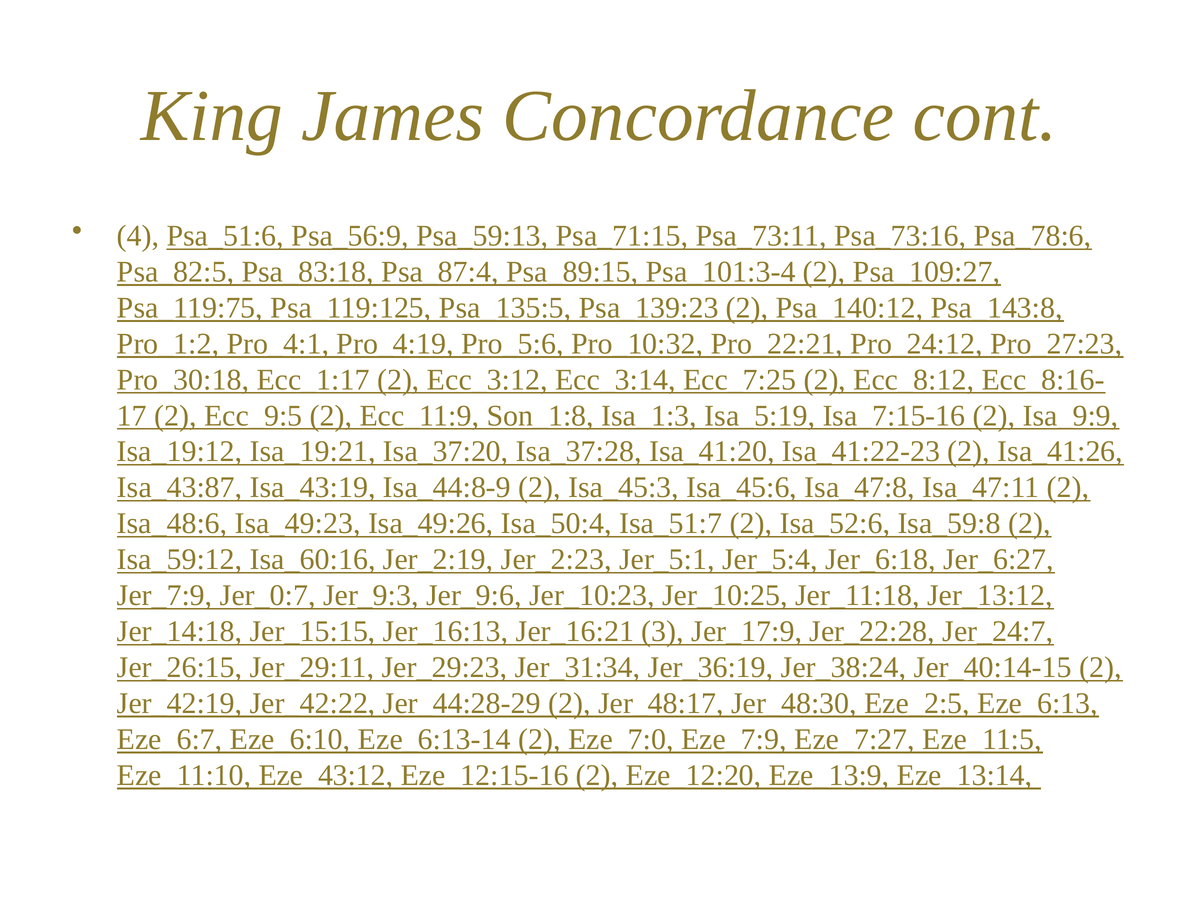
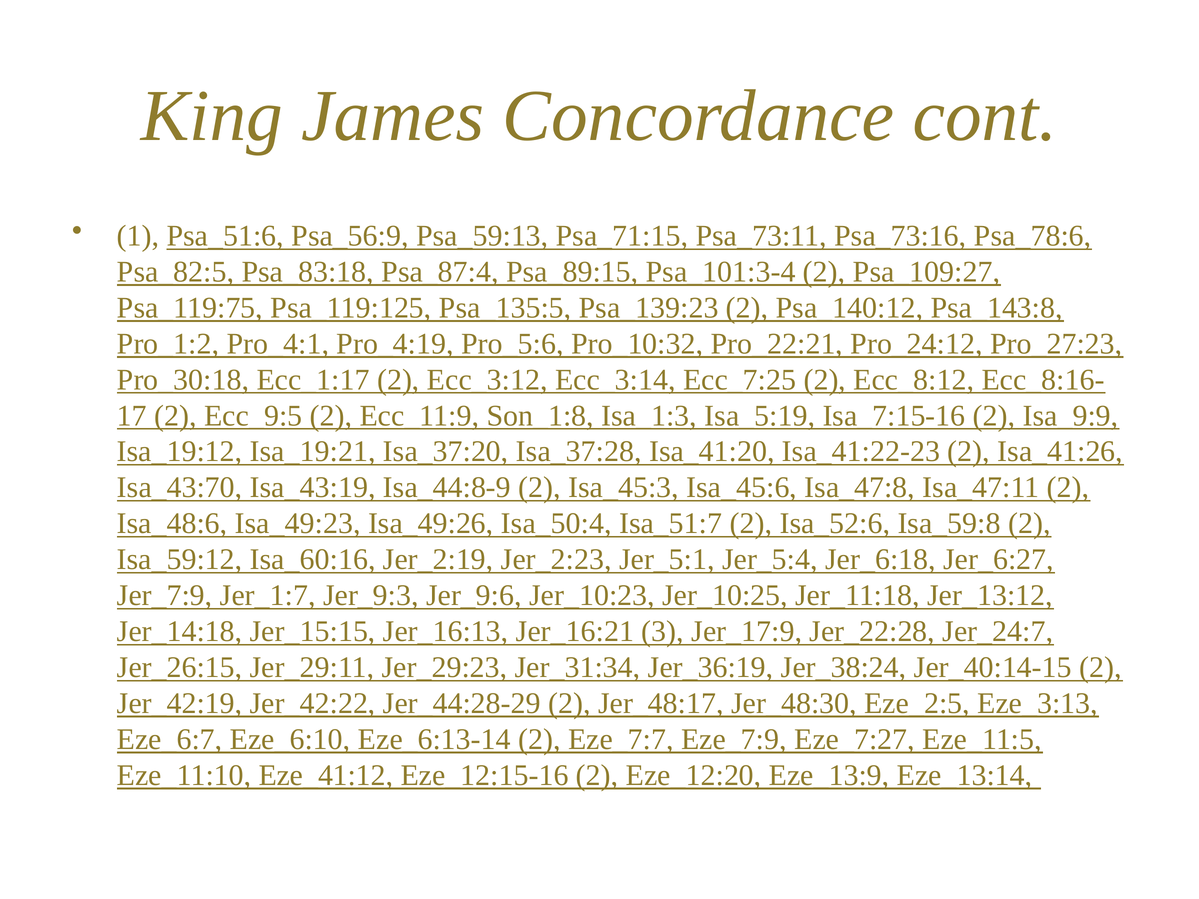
4: 4 -> 1 (138, 236)
Isa_43:87: Isa_43:87 -> Isa_43:70 (180, 488)
Jer_0:7: Jer_0:7 -> Jer_1:7 (268, 596)
Eze_6:13: Eze_6:13 -> Eze_3:13 (1038, 704)
Eze_7:0: Eze_7:0 -> Eze_7:7 (621, 739)
Eze_43:12: Eze_43:12 -> Eze_41:12 (326, 775)
